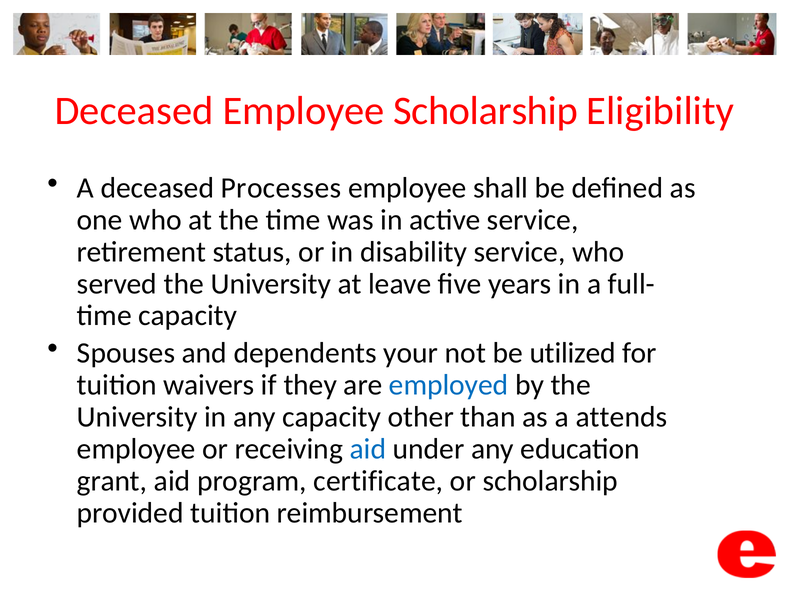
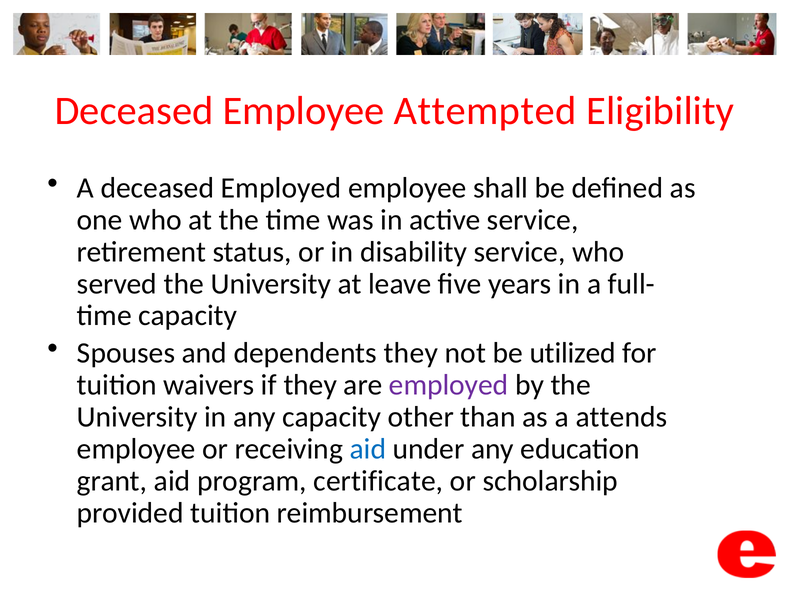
Employee Scholarship: Scholarship -> Attempted (485, 111)
deceased Processes: Processes -> Employed (281, 188)
dependents your: your -> they (411, 354)
employed colour: blue -> purple (449, 386)
